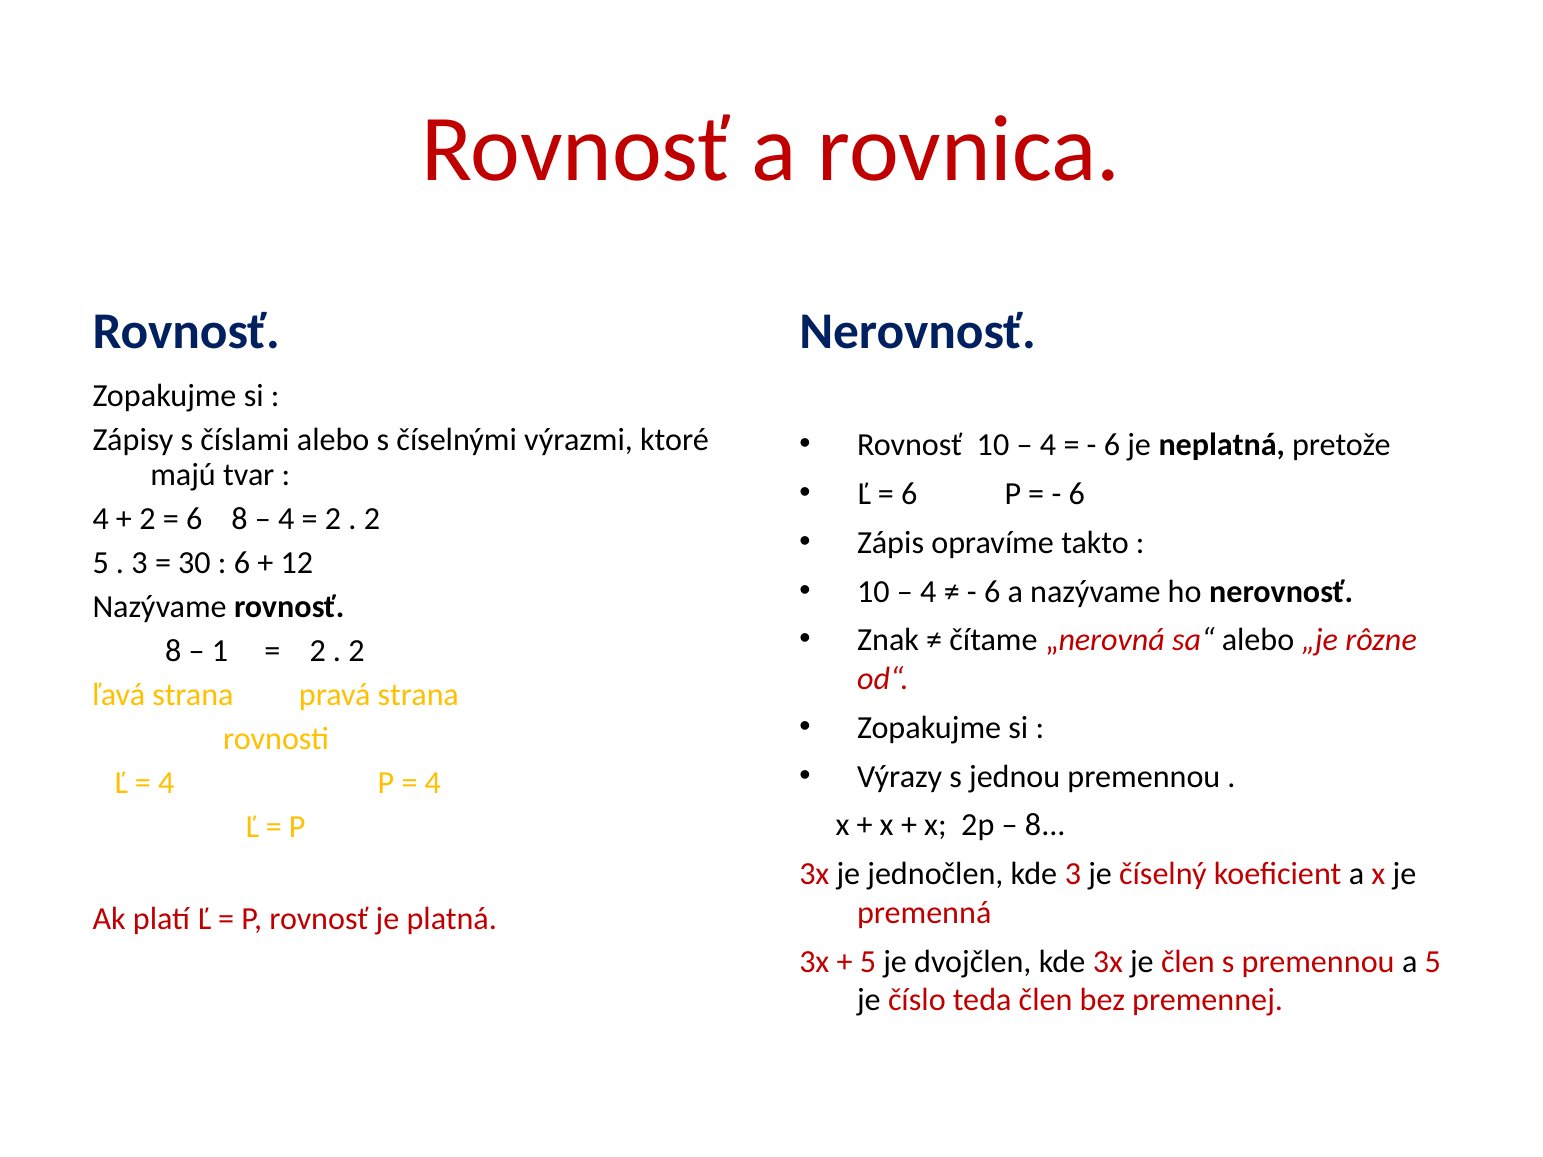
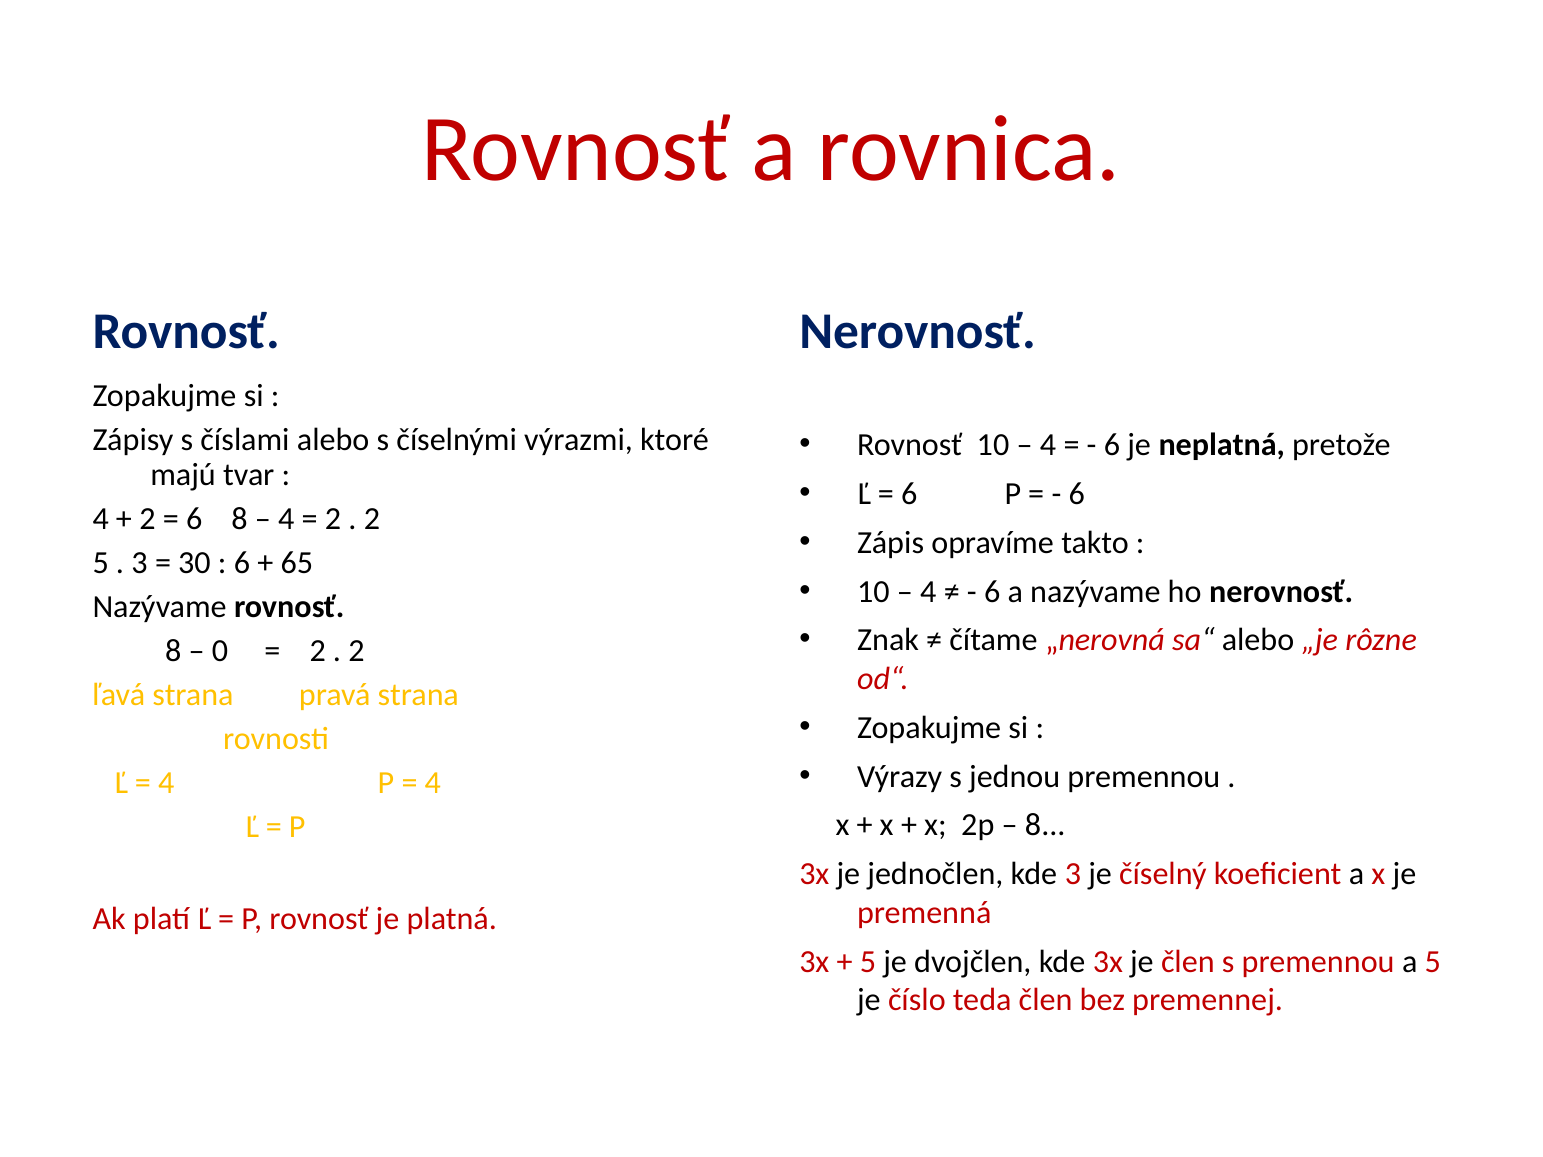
12: 12 -> 65 (297, 563)
1: 1 -> 0 (220, 651)
